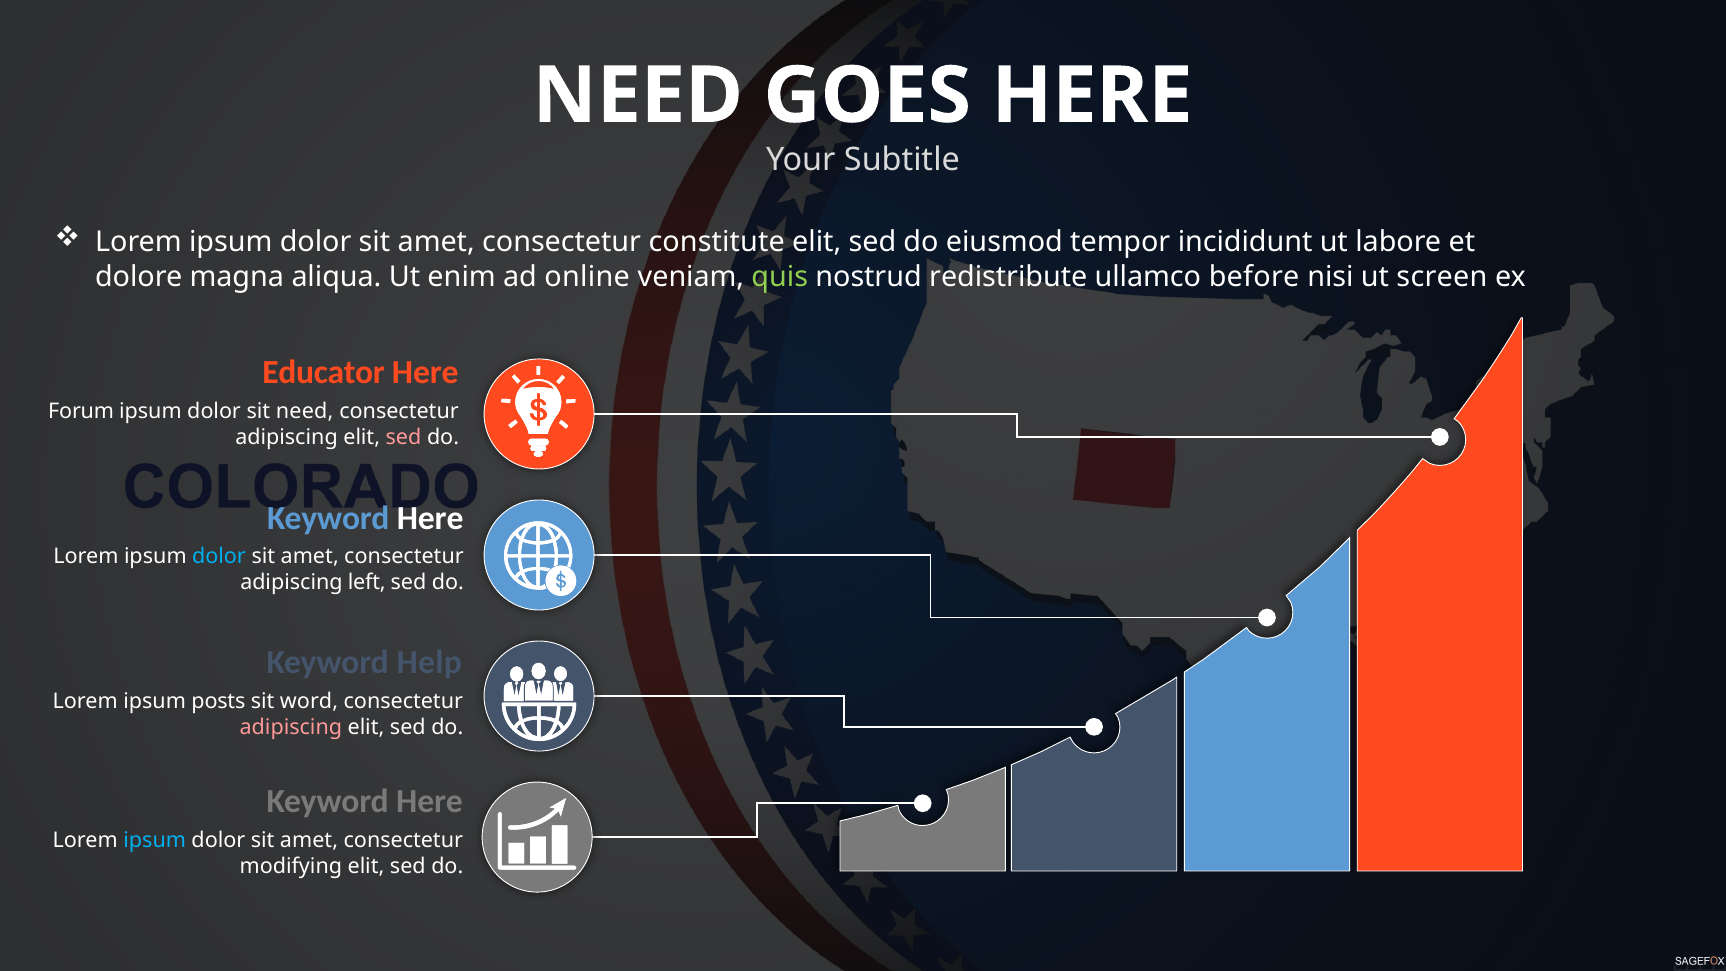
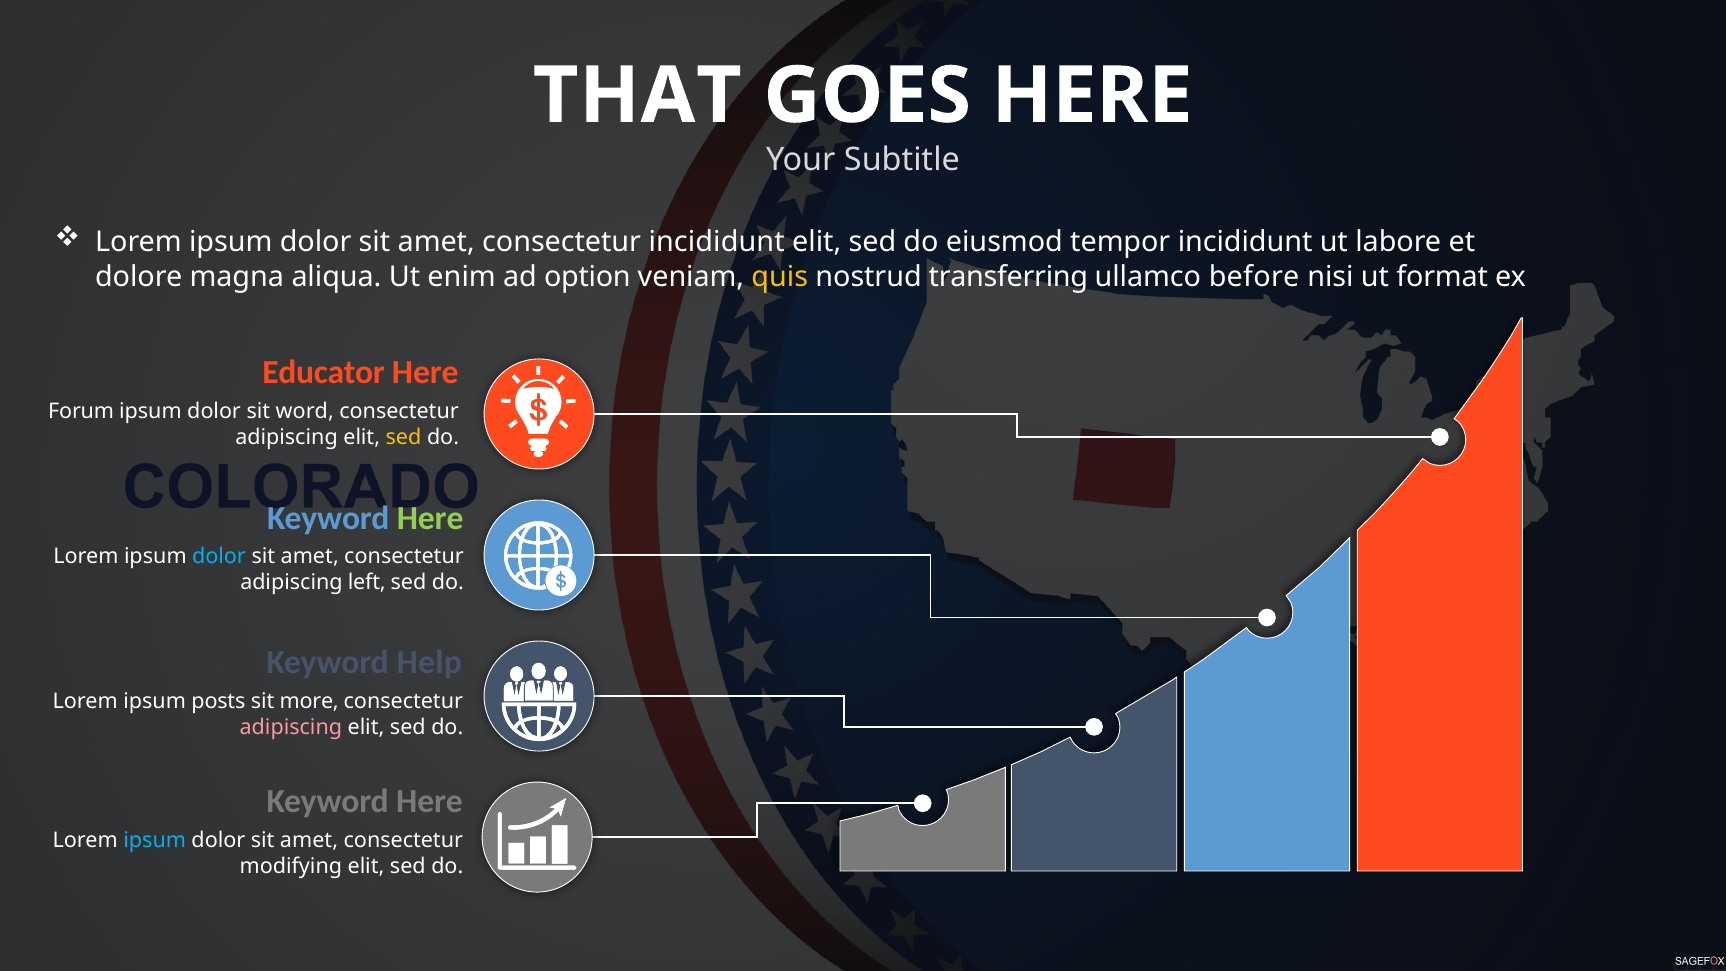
NEED: NEED -> THAT (637, 96)
consectetur constitute: constitute -> incididunt (717, 242)
online: online -> option (587, 277)
quis colour: light green -> yellow (780, 277)
redistribute: redistribute -> transferring (1008, 277)
screen: screen -> format (1442, 277)
sit need: need -> word (305, 411)
sed colour: pink -> yellow (404, 437)
Here colour: white -> light green (430, 518)
word: word -> more (309, 701)
